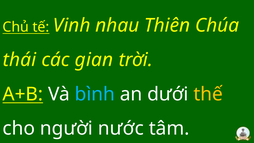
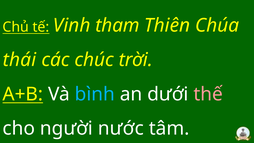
nhau: nhau -> tham (117, 25)
gian: gian -> chúc (94, 60)
thế colour: yellow -> pink (208, 94)
